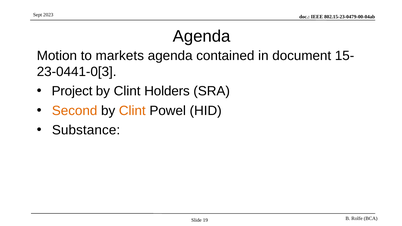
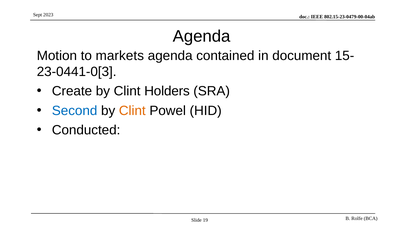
Project: Project -> Create (72, 91)
Second colour: orange -> blue (75, 111)
Substance: Substance -> Conducted (86, 130)
